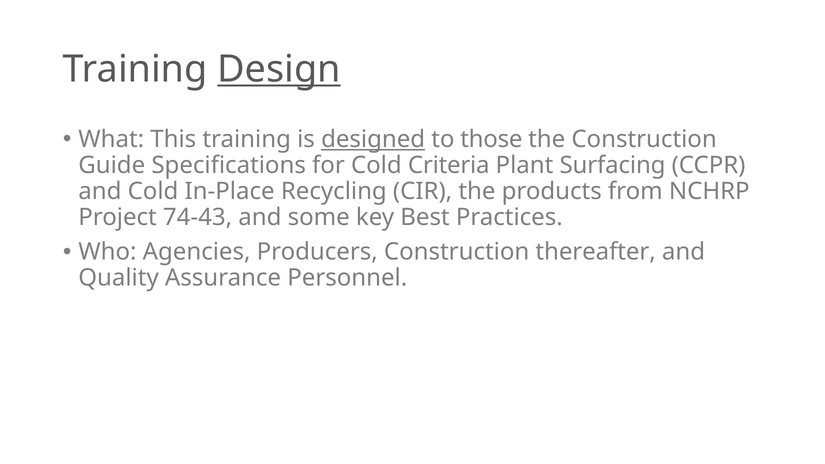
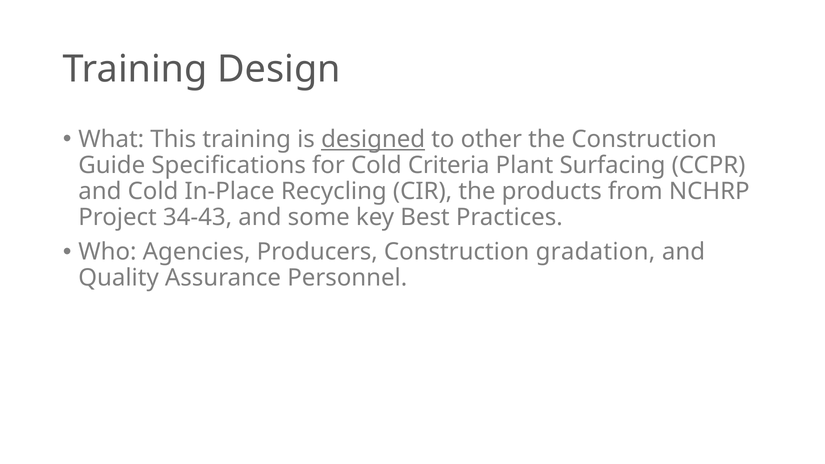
Design underline: present -> none (279, 69)
those: those -> other (491, 139)
74-43: 74-43 -> 34-43 (198, 217)
thereafter: thereafter -> gradation (595, 252)
